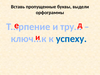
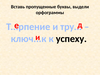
успеху colour: blue -> black (71, 39)
